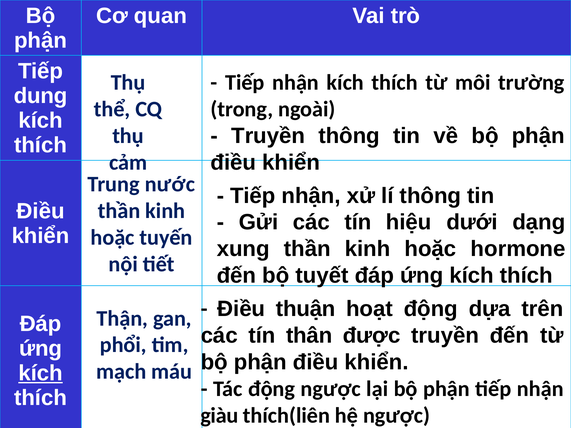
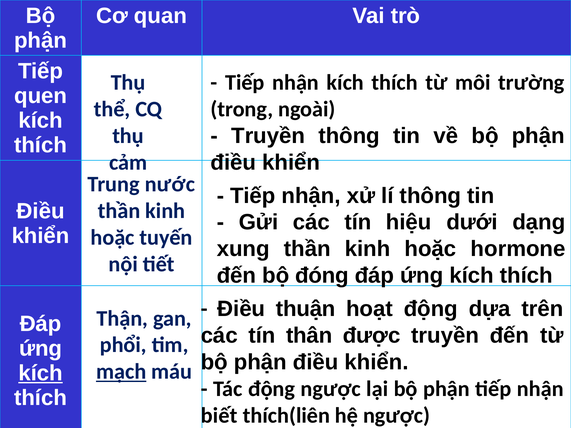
dung: dung -> quen (41, 96)
tuyết: tuyết -> đóng (322, 276)
mạch underline: none -> present (121, 372)
giàu: giàu -> biết (219, 416)
